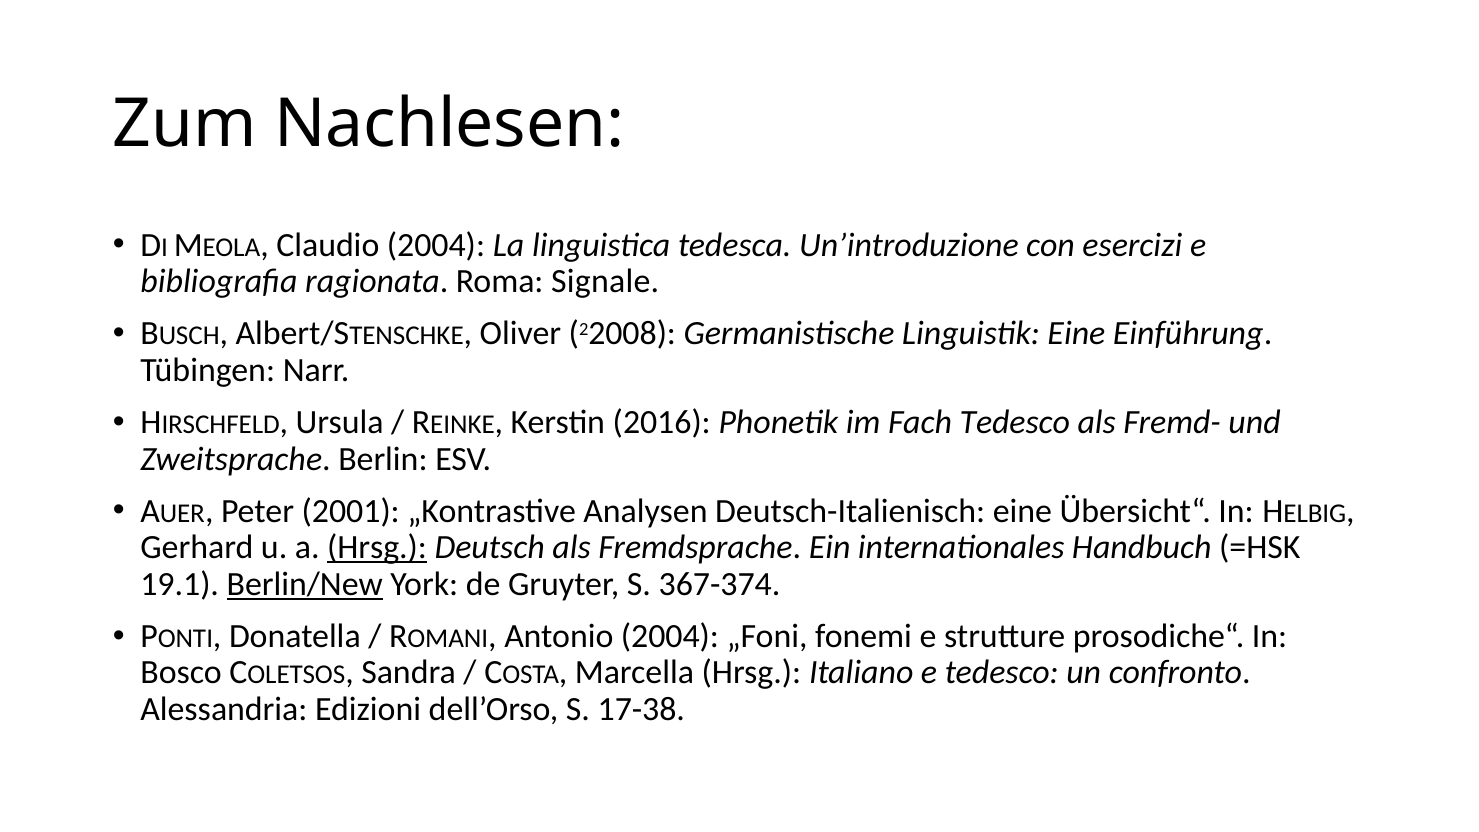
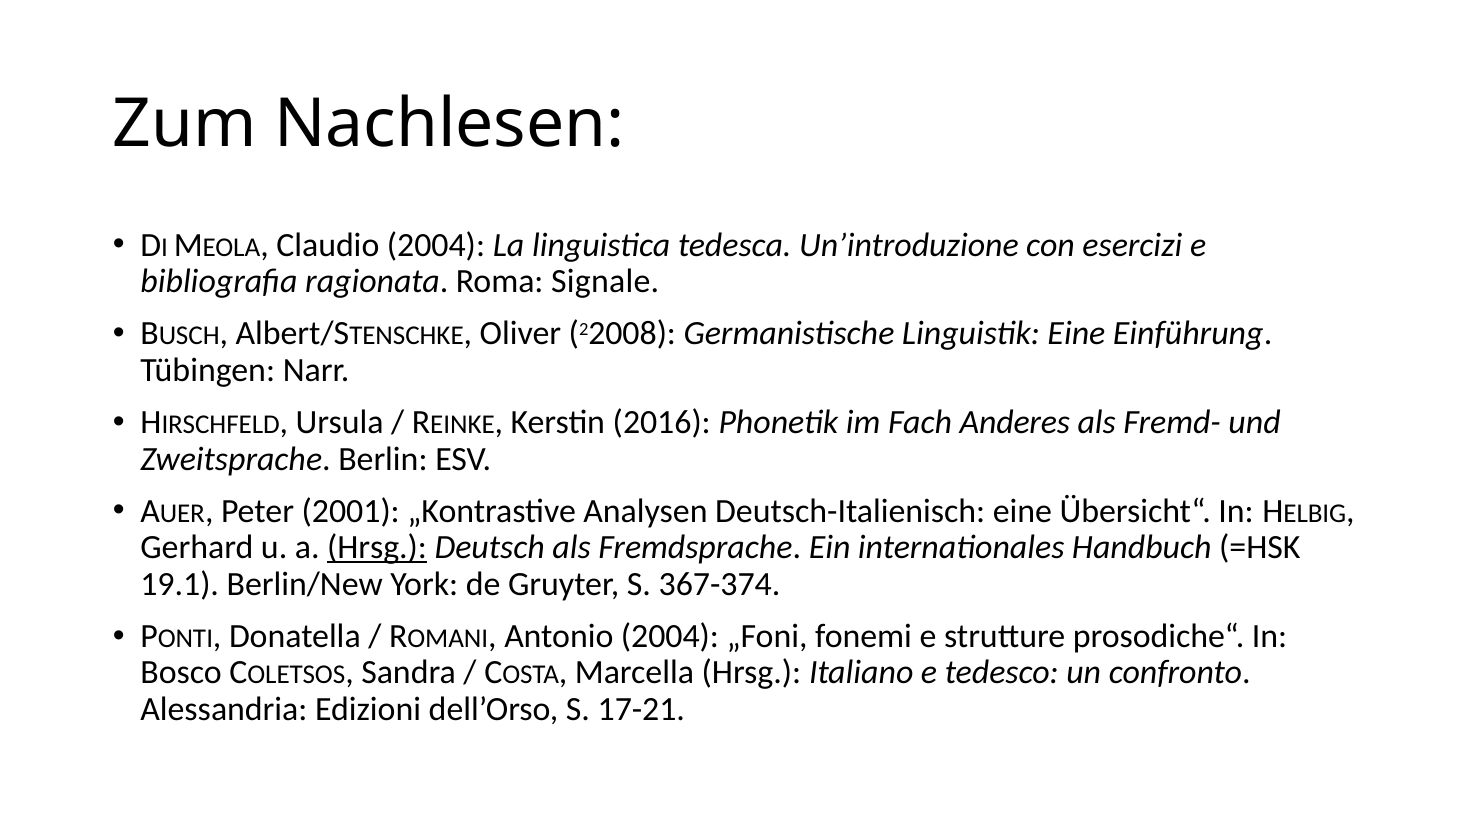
Fach Tedesco: Tedesco -> Anderes (1015, 422)
Berlin/New underline: present -> none (305, 584)
17-38: 17-38 -> 17-21 (641, 709)
